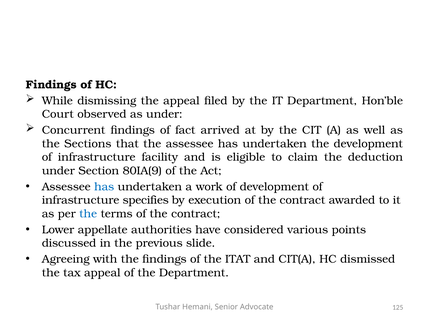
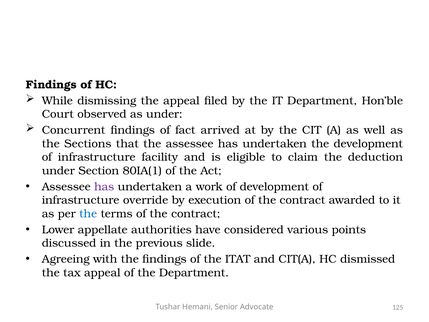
80IA(9: 80IA(9 -> 80IA(1 (142, 171)
has colour: blue -> purple (104, 187)
specifies: specifies -> override (146, 200)
